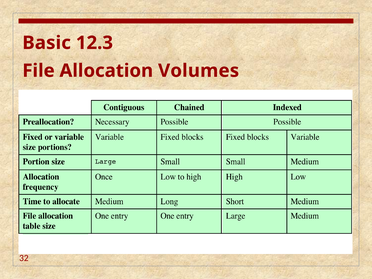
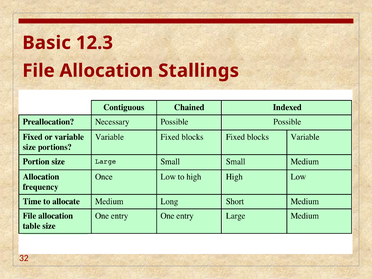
Volumes: Volumes -> Stallings (199, 71)
